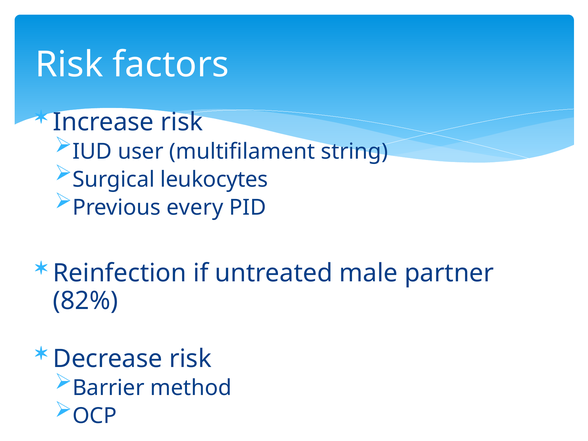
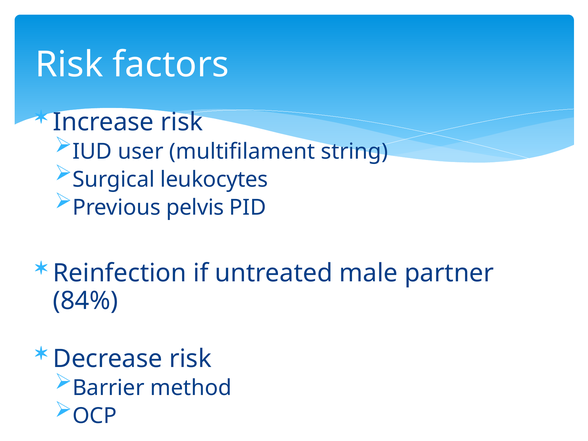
every: every -> pelvis (195, 207)
82%: 82% -> 84% (85, 301)
